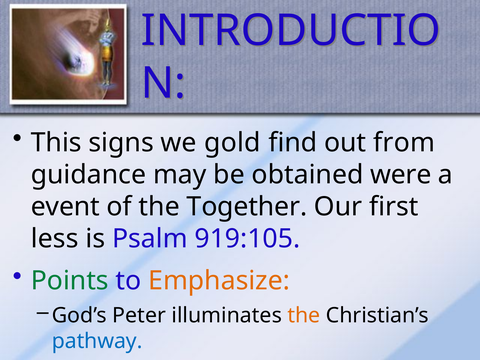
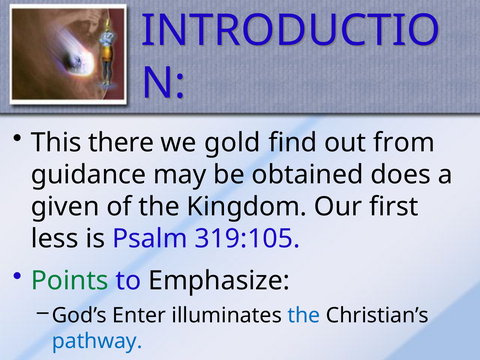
signs: signs -> there (121, 143)
were: were -> does (401, 175)
event: event -> given (65, 207)
Together: Together -> Kingdom (247, 207)
919:105: 919:105 -> 319:105 (247, 239)
Emphasize colour: orange -> black (219, 281)
Peter: Peter -> Enter (139, 315)
the colour: orange -> blue (304, 315)
